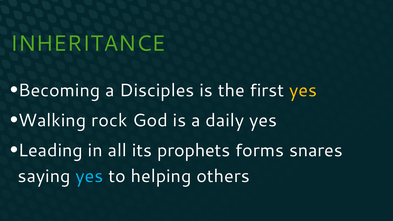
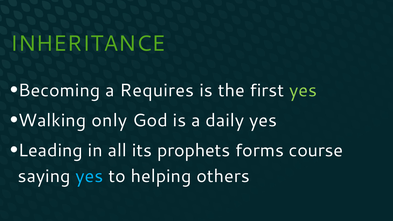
Disciples: Disciples -> Requires (157, 90)
yes colour: yellow -> light green (303, 90)
rock: rock -> only (109, 120)
snares: snares -> course (316, 150)
